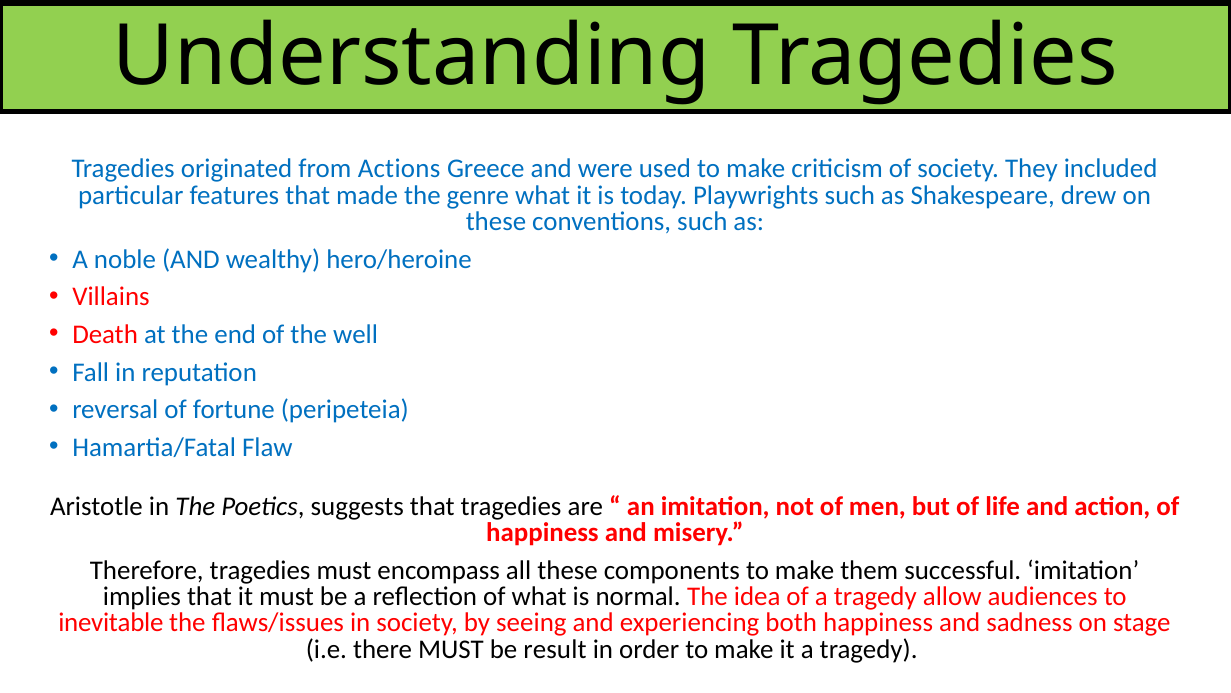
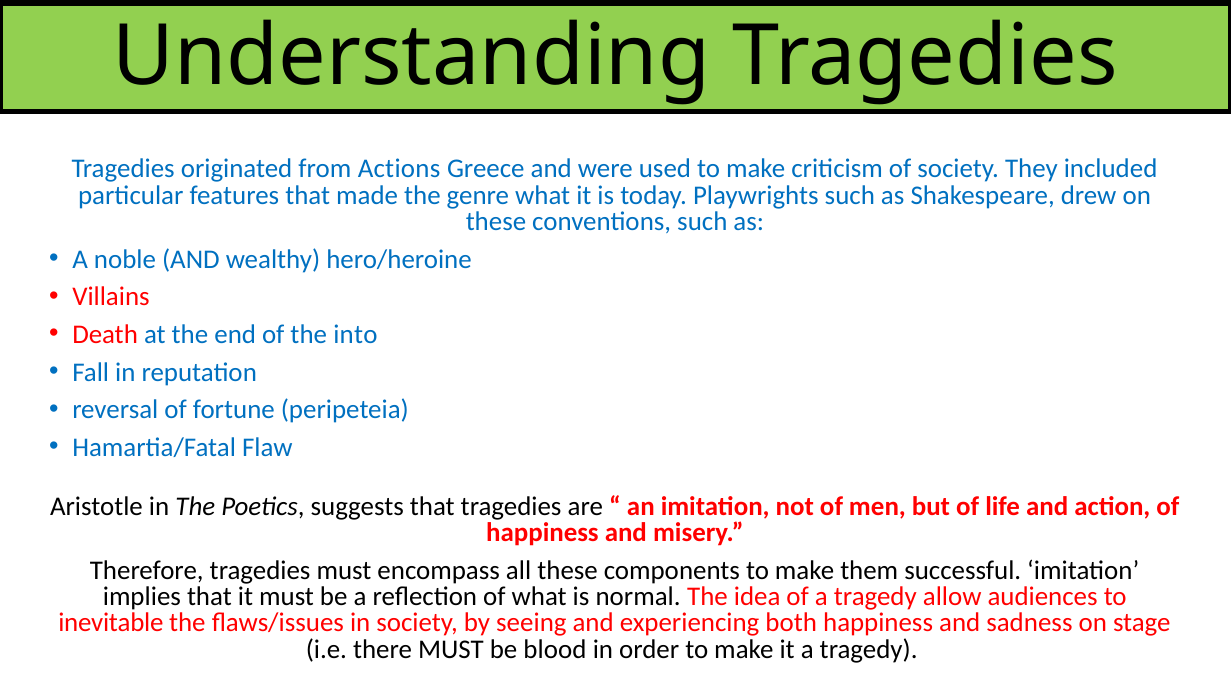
well: well -> into (355, 334)
result: result -> blood (555, 649)
